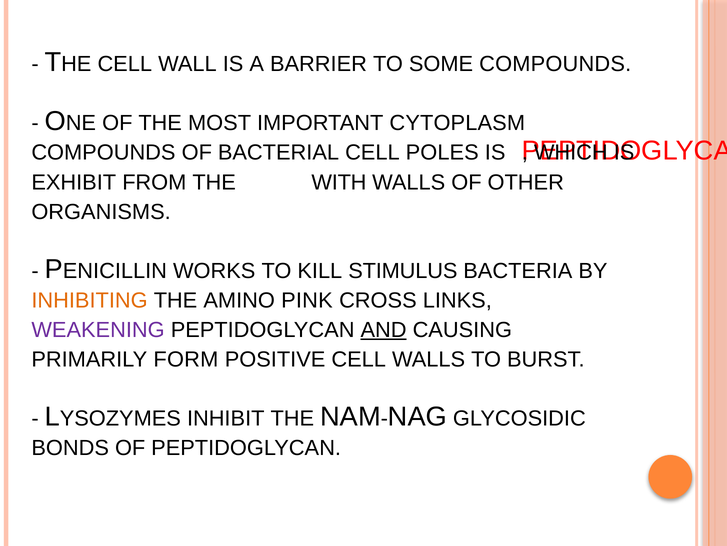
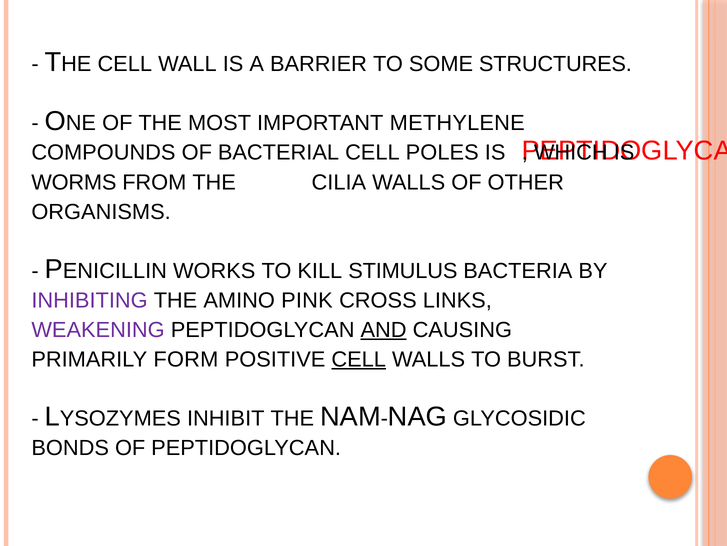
SOME COMPOUNDS: COMPOUNDS -> STRUCTURES (555, 64)
CYTOPLASM: CYTOPLASM -> METHYLENE (457, 123)
EXHIBIT: EXHIBIT -> WORMS (74, 182)
WITH: WITH -> CILIA (339, 182)
INHIBITING colour: orange -> purple (90, 300)
CELL underline: none -> present (359, 359)
